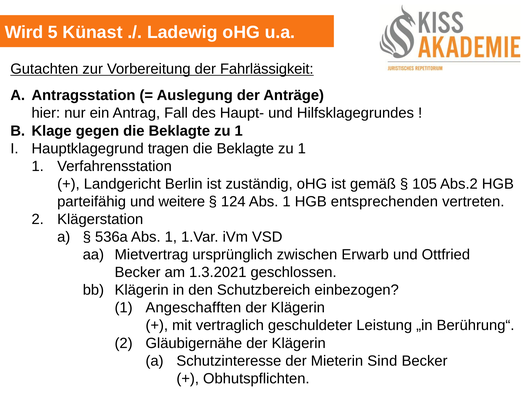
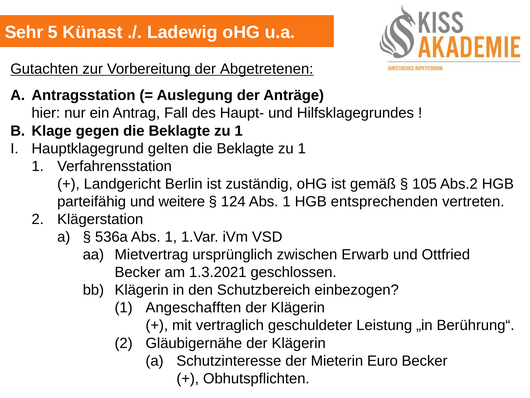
Wird: Wird -> Sehr (24, 32)
Fahrlässigkeit: Fahrlässigkeit -> Abgetretenen (267, 69)
tragen: tragen -> gelten (168, 148)
Sind: Sind -> Euro (382, 360)
